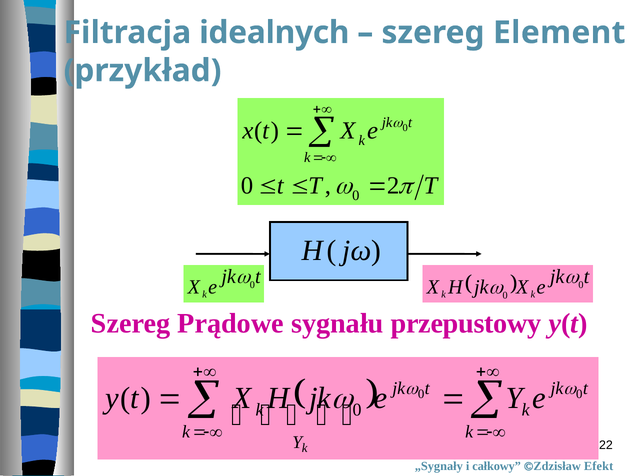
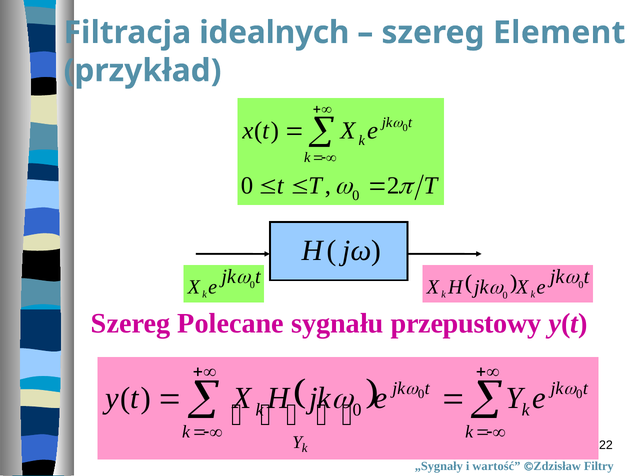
Prądowe: Prądowe -> Polecane (231, 324)
całkowy: całkowy -> wartość (496, 466)
Efekt: Efekt -> Filtry (599, 466)
